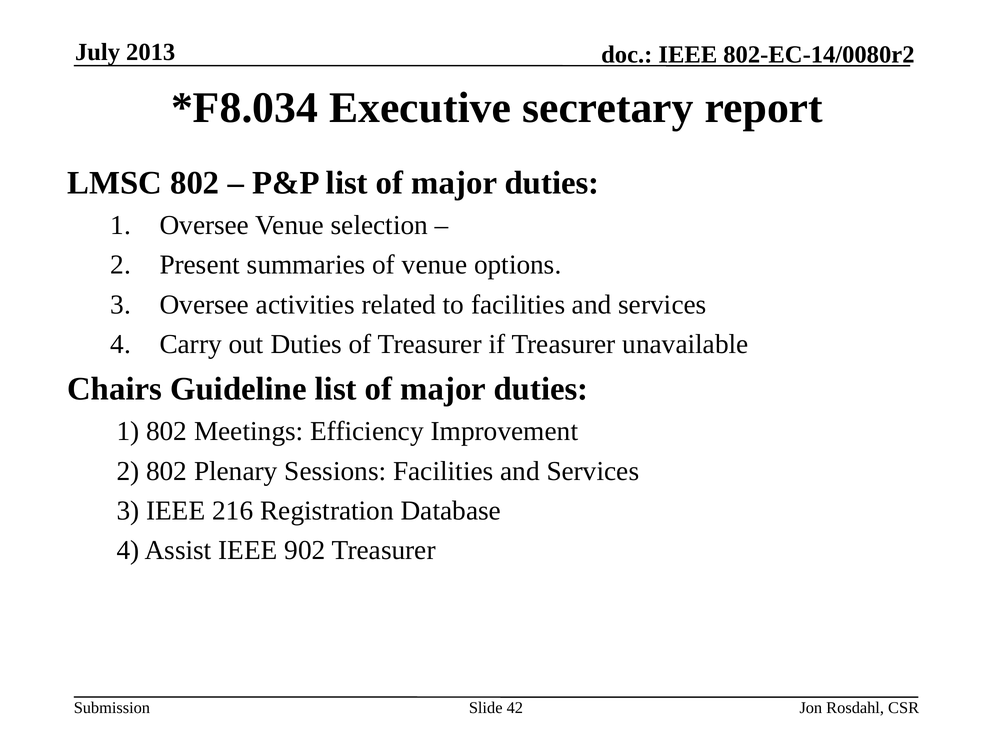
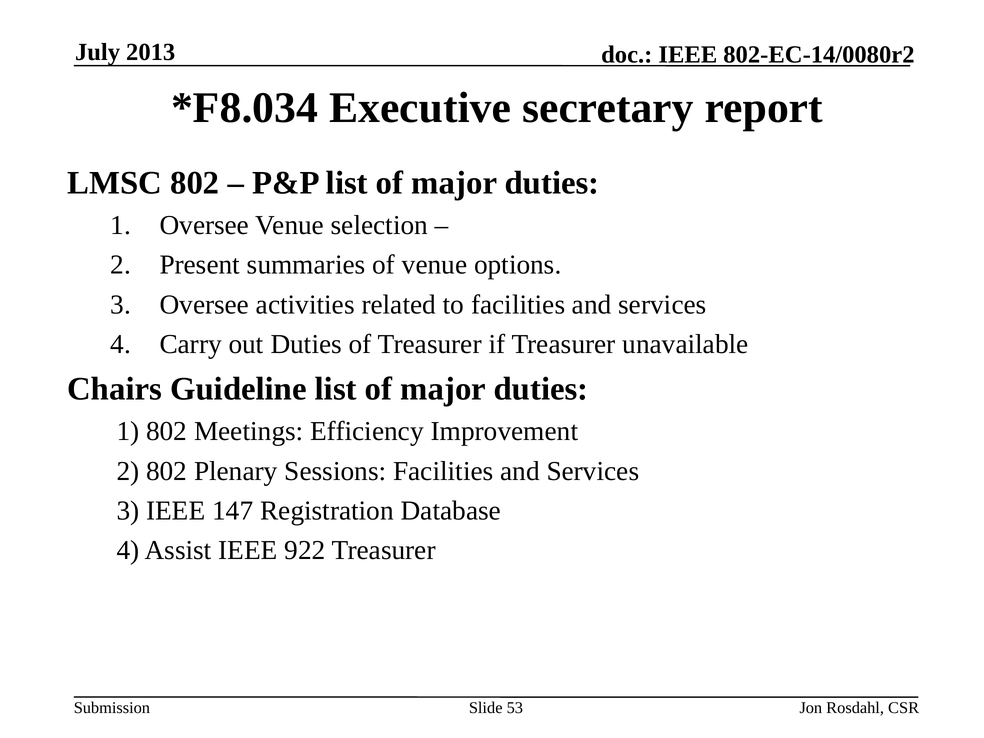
216: 216 -> 147 (233, 511)
902: 902 -> 922 (305, 550)
42: 42 -> 53 (515, 708)
